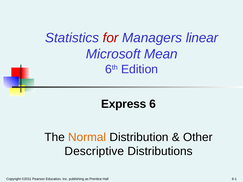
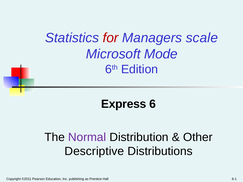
linear: linear -> scale (202, 38)
Mean: Mean -> Mode (161, 54)
Normal colour: orange -> purple (87, 137)
